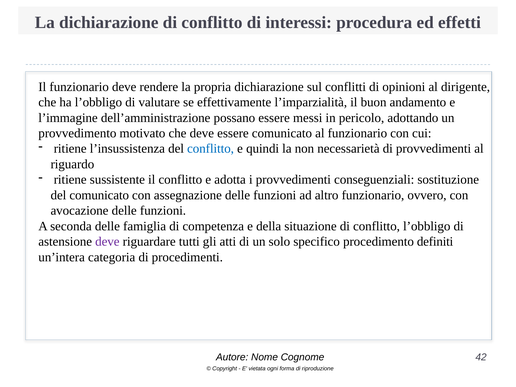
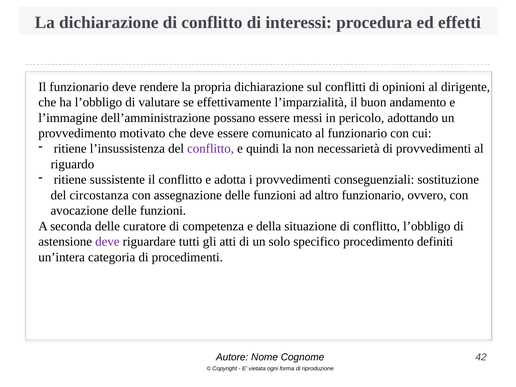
conflitto colour: blue -> purple (211, 149)
del comunicato: comunicato -> circostanza (99, 195)
famiglia: famiglia -> curatore (145, 226)
